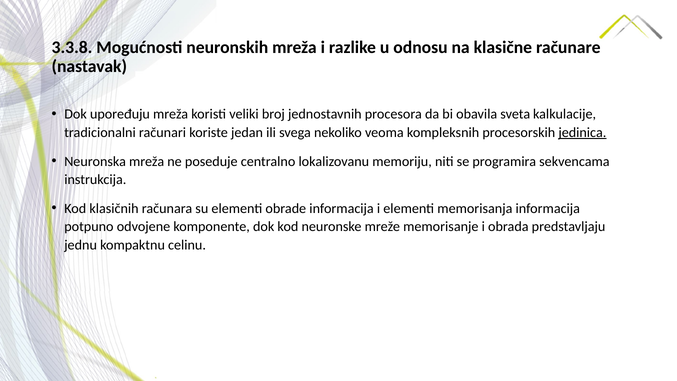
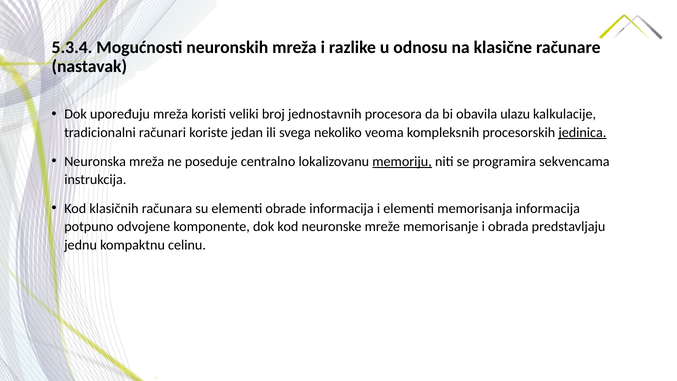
3.3.8: 3.3.8 -> 5.3.4 (72, 47)
sveta: sveta -> ulazu (515, 114)
memoriju underline: none -> present (402, 161)
